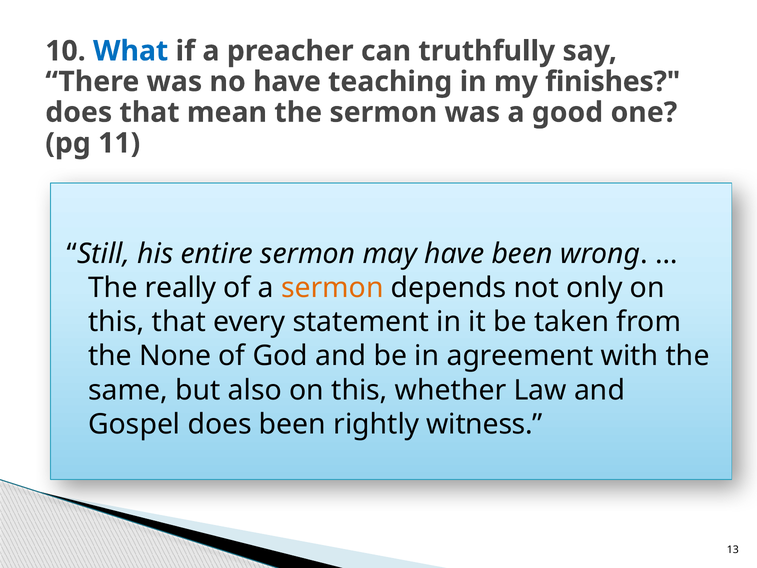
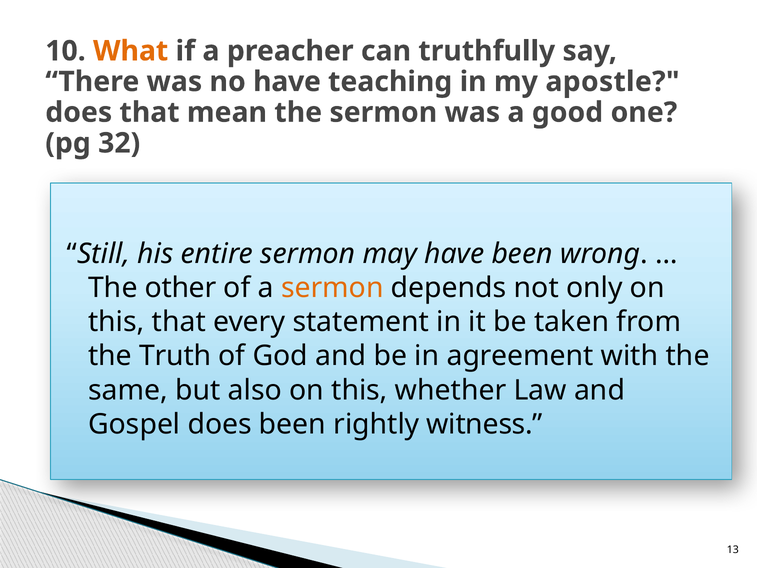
What colour: blue -> orange (131, 51)
finishes: finishes -> apostle (612, 82)
11: 11 -> 32 (119, 143)
really: really -> other (181, 288)
None: None -> Truth (175, 356)
